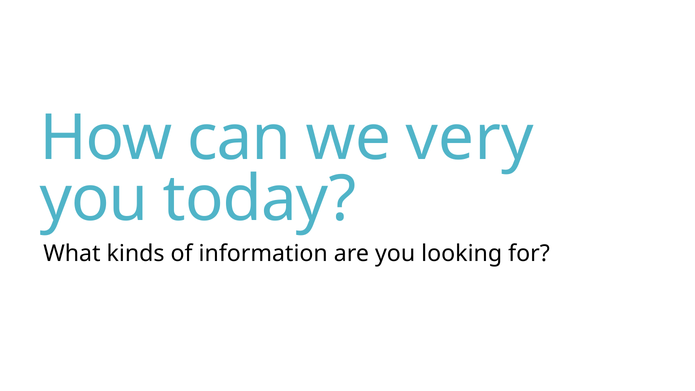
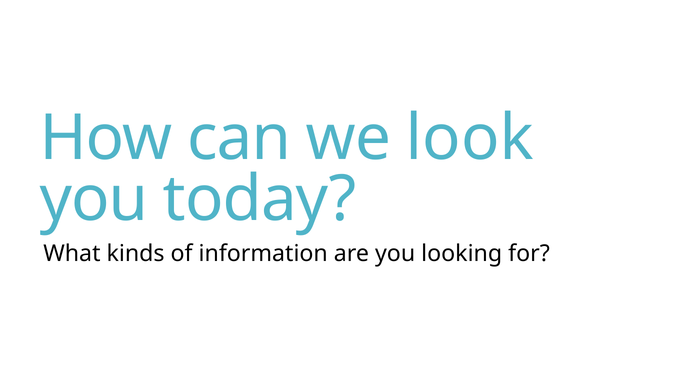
very: very -> look (470, 138)
